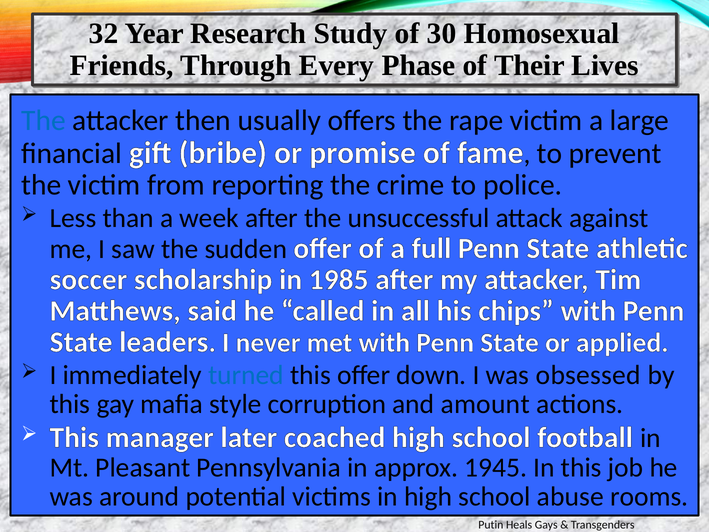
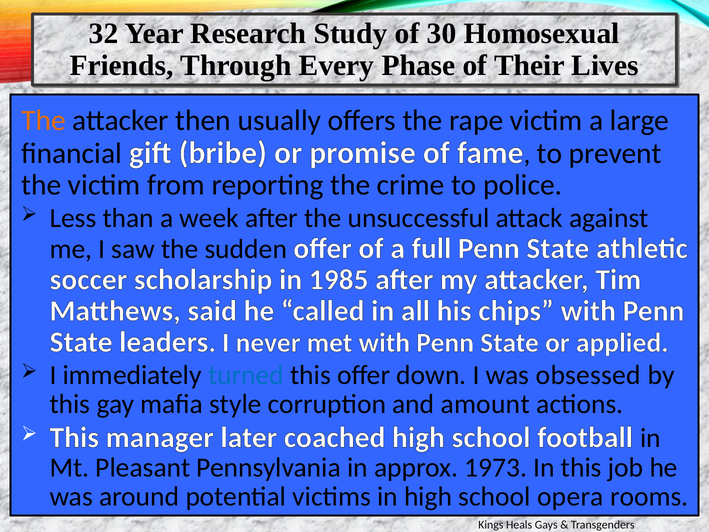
The colour: blue -> orange (44, 120)
1945: 1945 -> 1973 (496, 467)
abuse: abuse -> opera (570, 497)
Putin: Putin -> Kings (491, 525)
